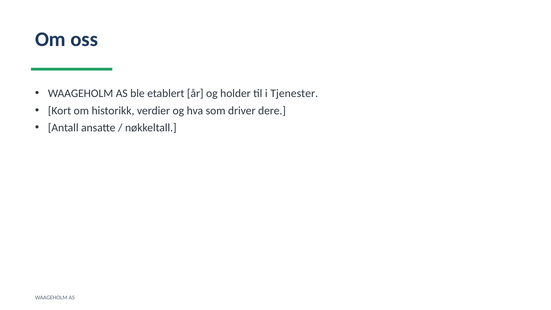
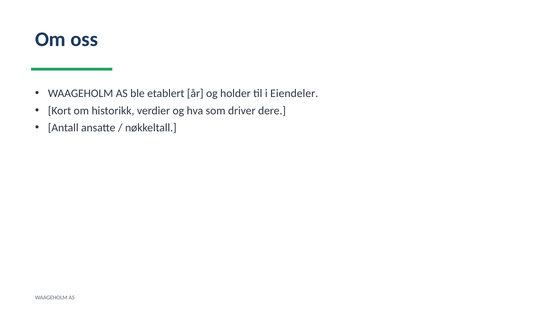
Tjenester: Tjenester -> Eiendeler (294, 93)
